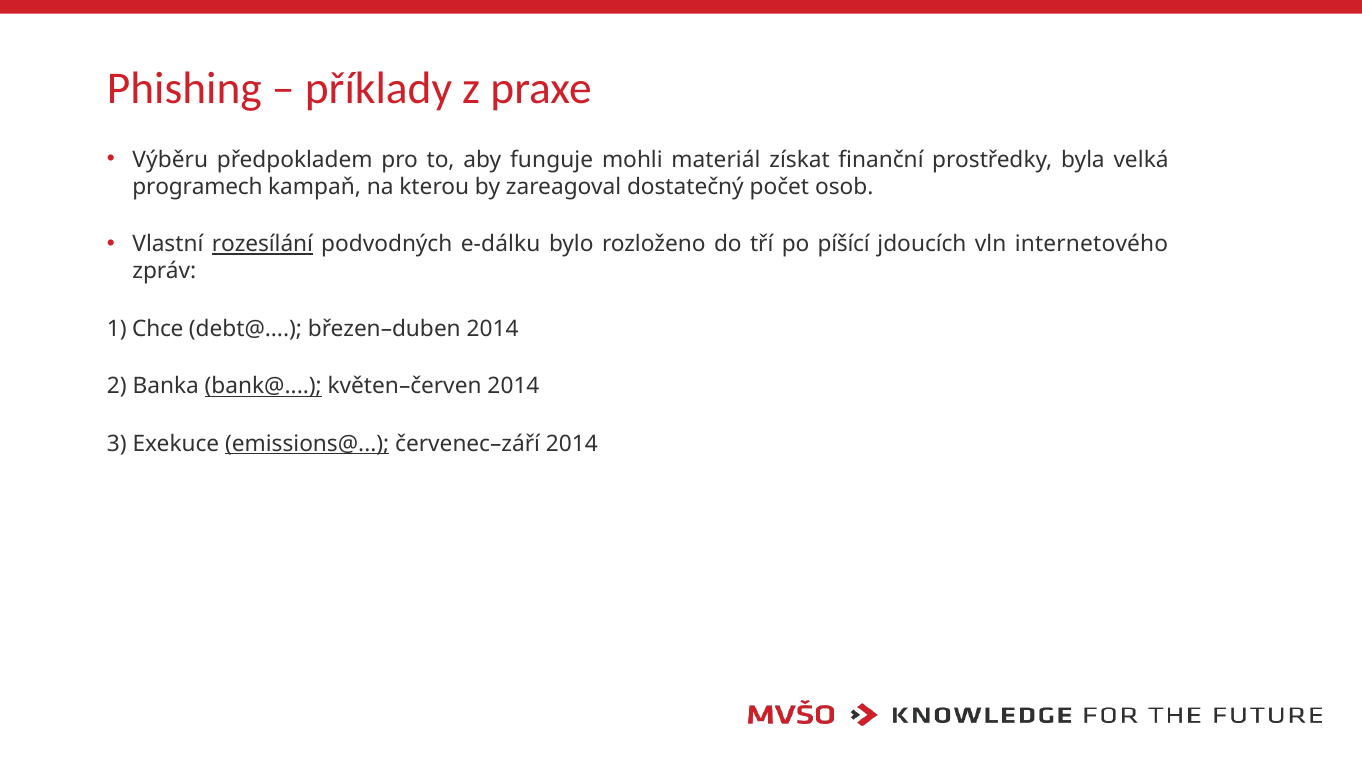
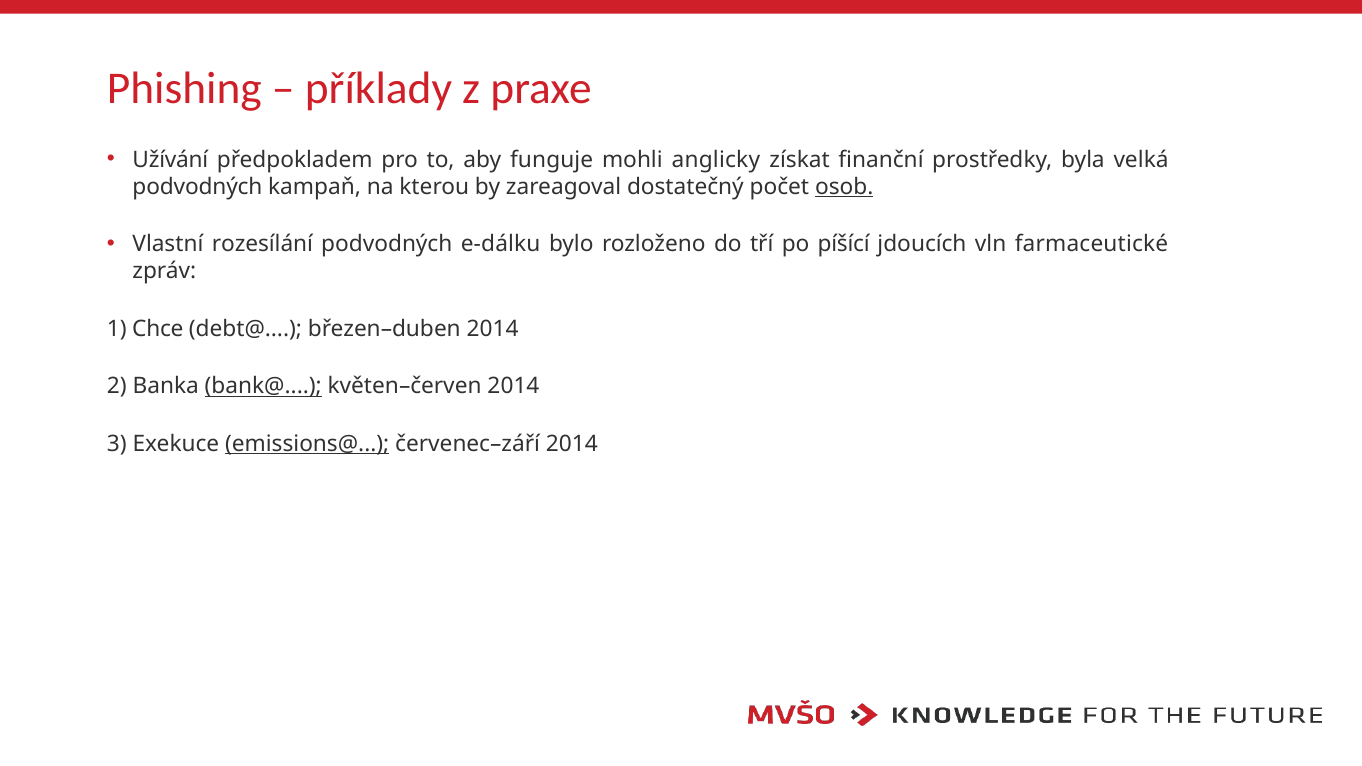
Výběru: Výběru -> Užívání (170, 160)
materiál: materiál -> anglicky (716, 160)
programech: programech -> podvodných (198, 187)
osob underline: none -> present (844, 187)
rozesílání underline: present -> none (262, 244)
internetového: internetového -> farmaceutické (1091, 244)
